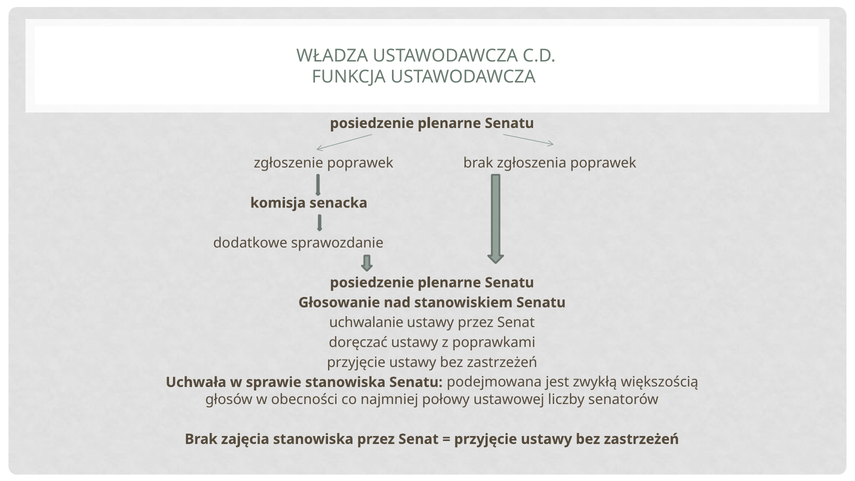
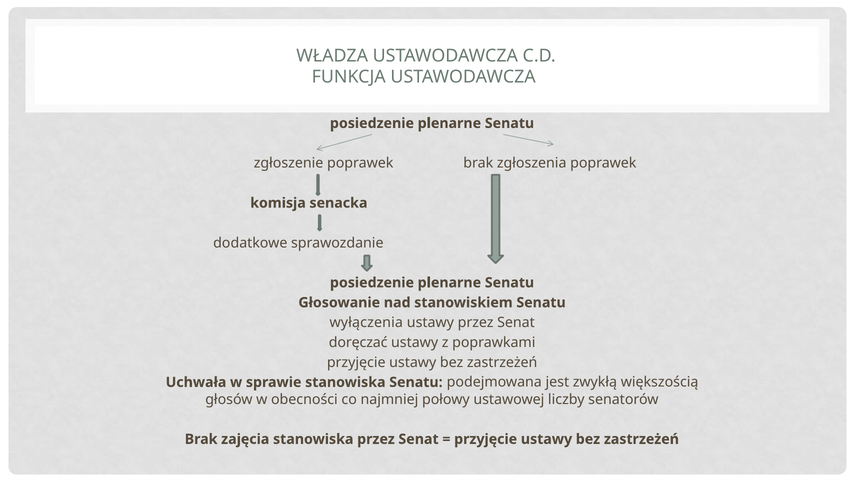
uchwalanie: uchwalanie -> wyłączenia (366, 322)
